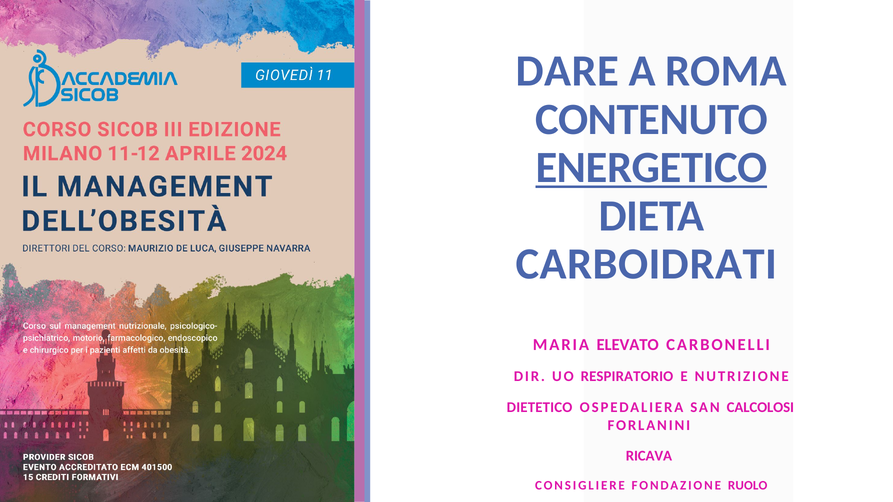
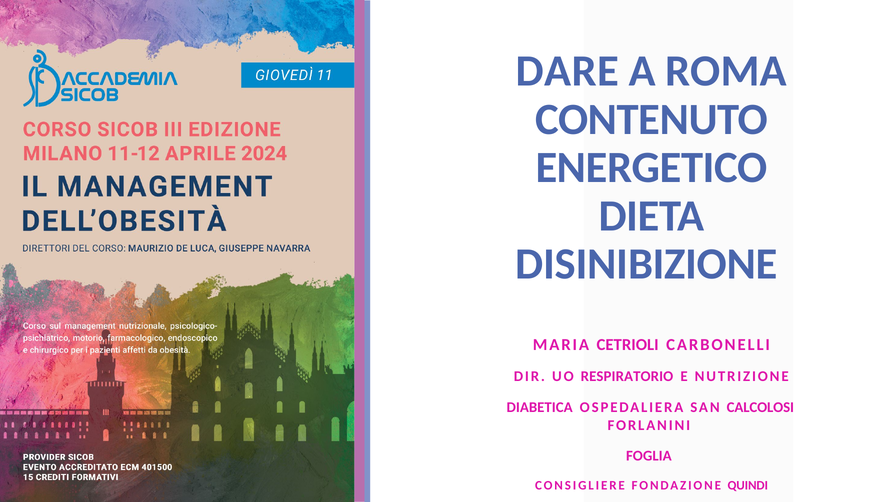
ENERGETICO underline: present -> none (652, 168)
CARBOIDRATI: CARBOIDRATI -> DISINIBIZIONE (647, 264)
ELEVATO: ELEVATO -> CETRIOLI (628, 345)
DIETETICO: DIETETICO -> DIABETICA (540, 408)
RICAVA: RICAVA -> FOGLIA (649, 456)
RUOLO: RUOLO -> QUINDI (748, 486)
